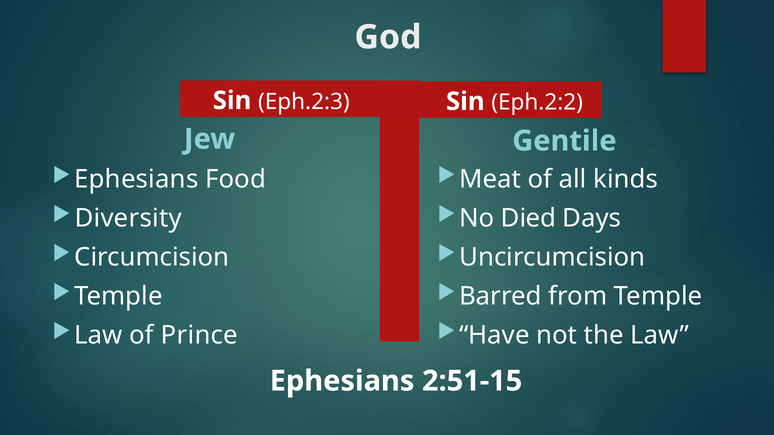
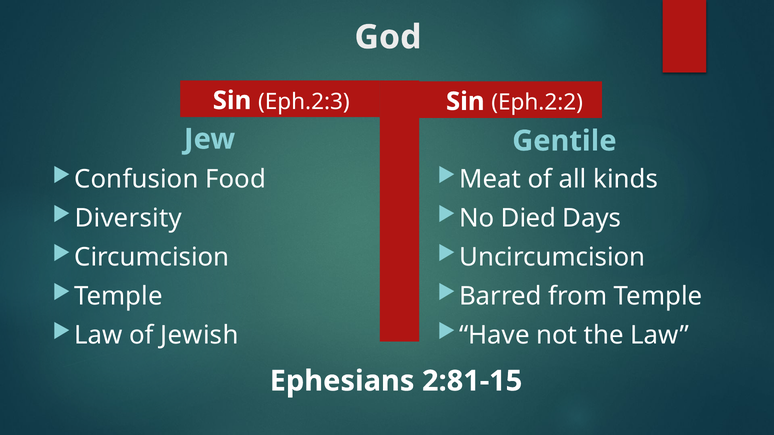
Ephesians: Ephesians -> Confusion (136, 179)
Prince: Prince -> Jewish (199, 336)
2:51-15: 2:51-15 -> 2:81-15 (472, 381)
